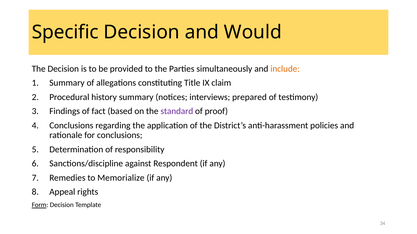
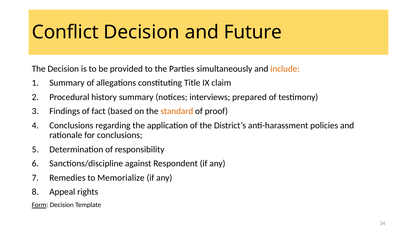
Specific: Specific -> Conflict (65, 32)
Would: Would -> Future (253, 32)
standard colour: purple -> orange (177, 111)
